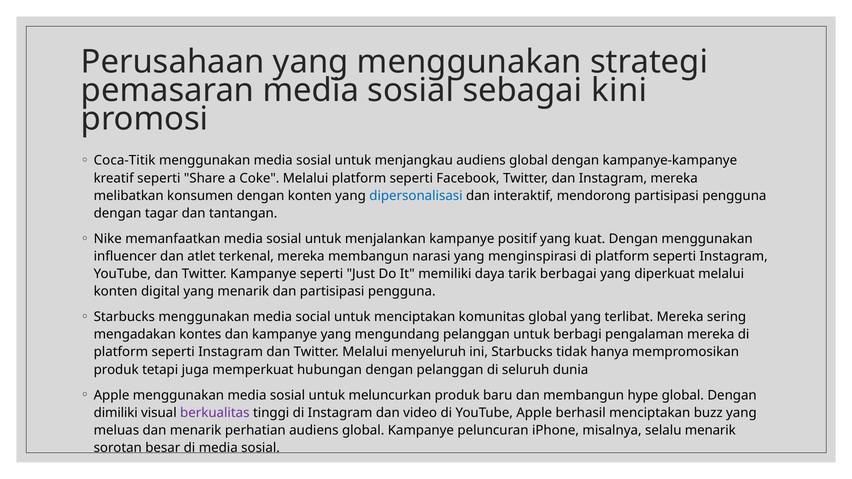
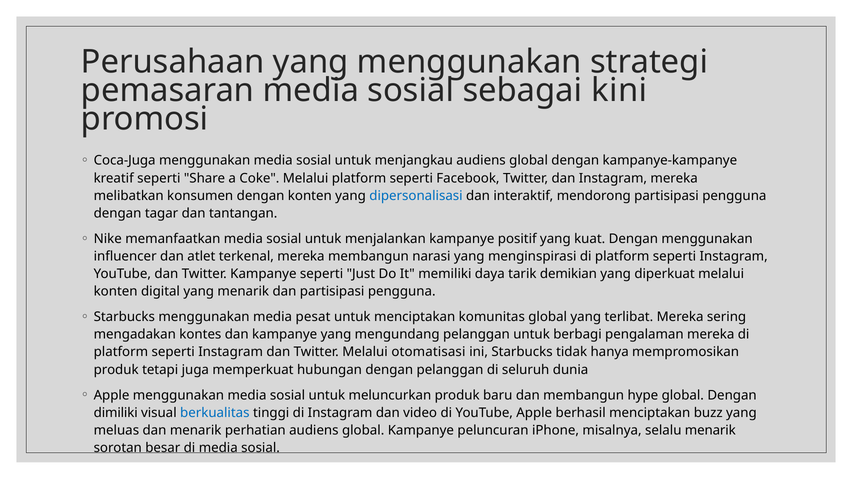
Coca-Titik: Coca-Titik -> Coca-Juga (125, 161)
berbagai: berbagai -> demikian (568, 274)
social: social -> pesat (313, 317)
menyeluruh: menyeluruh -> otomatisasi (428, 352)
berkualitas colour: purple -> blue (215, 413)
